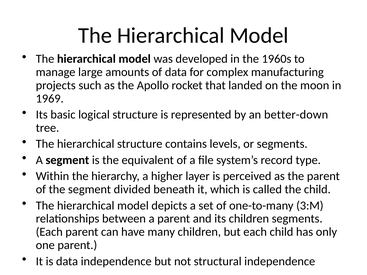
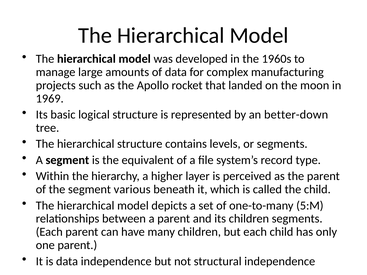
divided: divided -> various (132, 190)
3:M: 3:M -> 5:M (310, 206)
